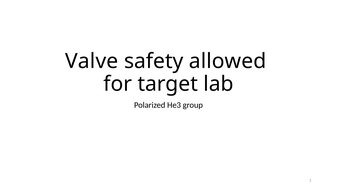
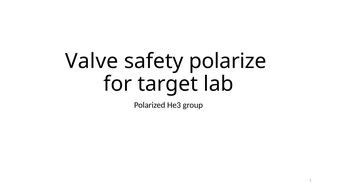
allowed: allowed -> polarize (228, 61)
